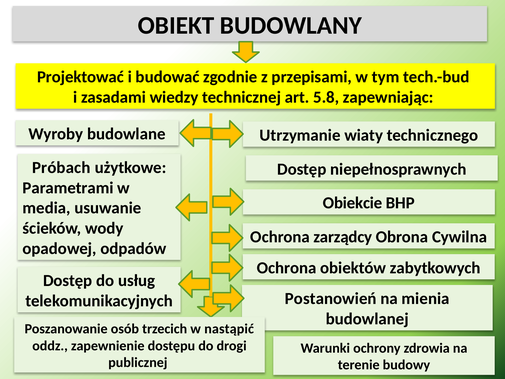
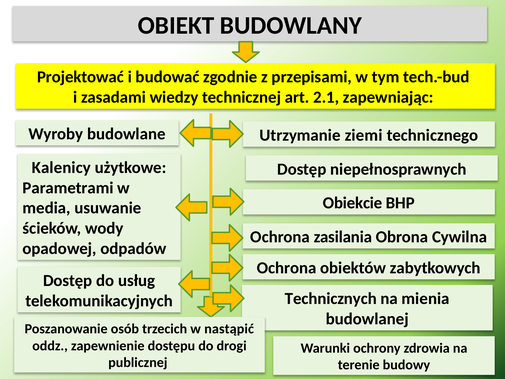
5.8: 5.8 -> 2.1 (326, 97)
wiaty: wiaty -> ziemi (364, 135)
Próbach: Próbach -> Kalenicy (61, 168)
zarządcy: zarządcy -> zasilania (343, 237)
Postanowień: Postanowień -> Technicznych (331, 299)
